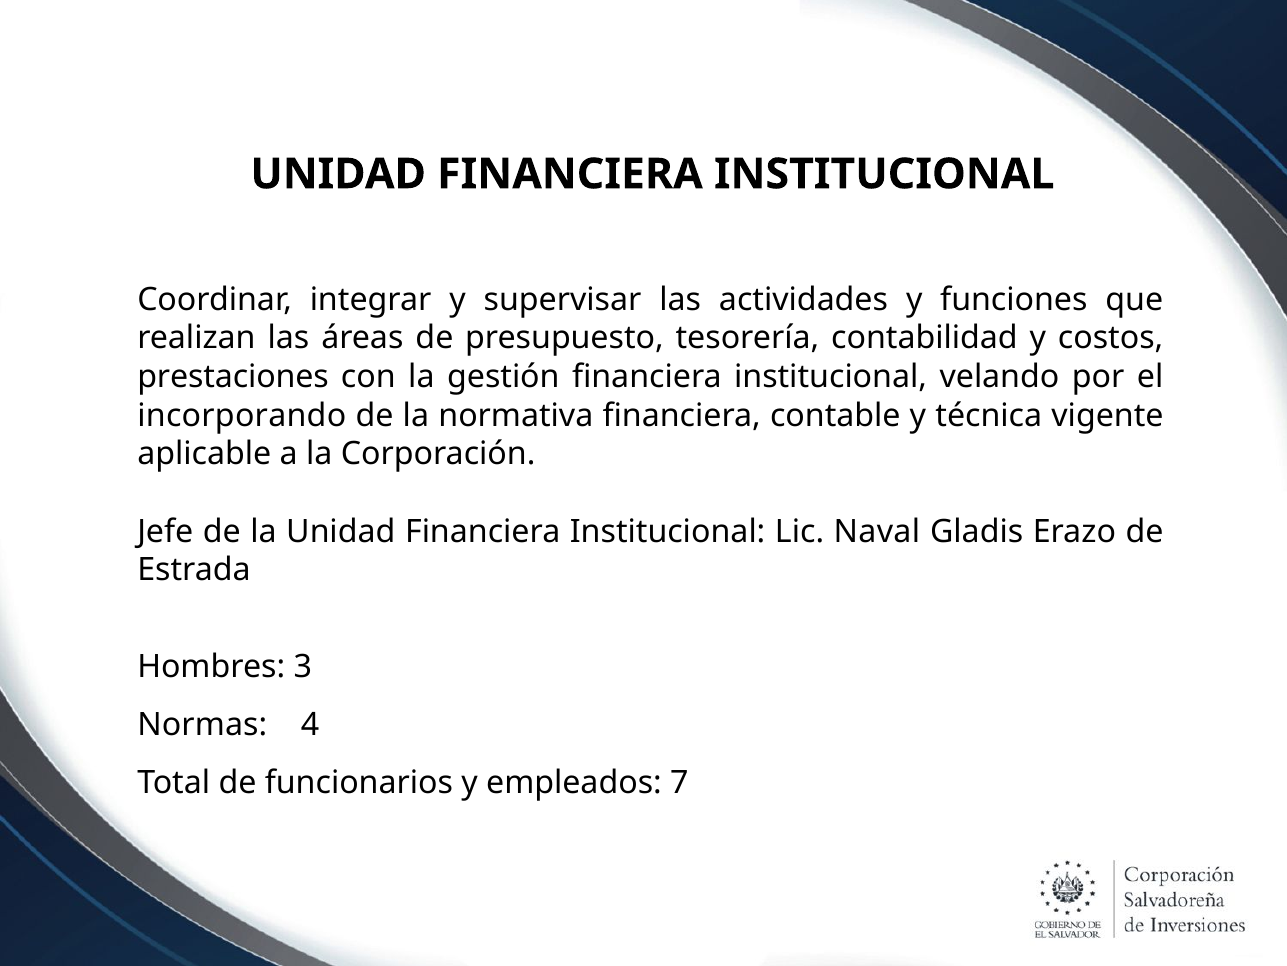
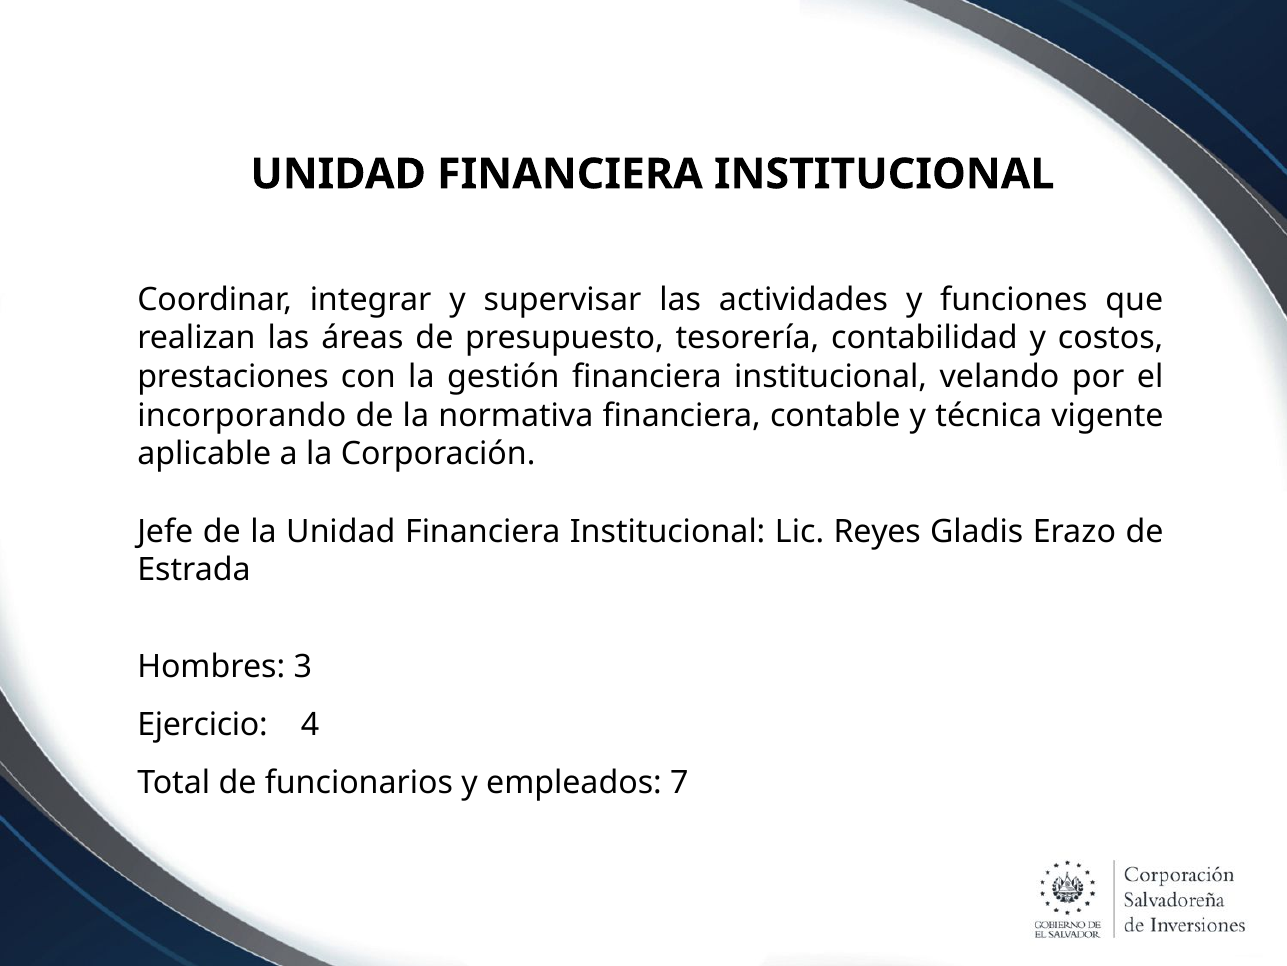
Naval: Naval -> Reyes (877, 531)
Normas: Normas -> Ejercicio (203, 724)
